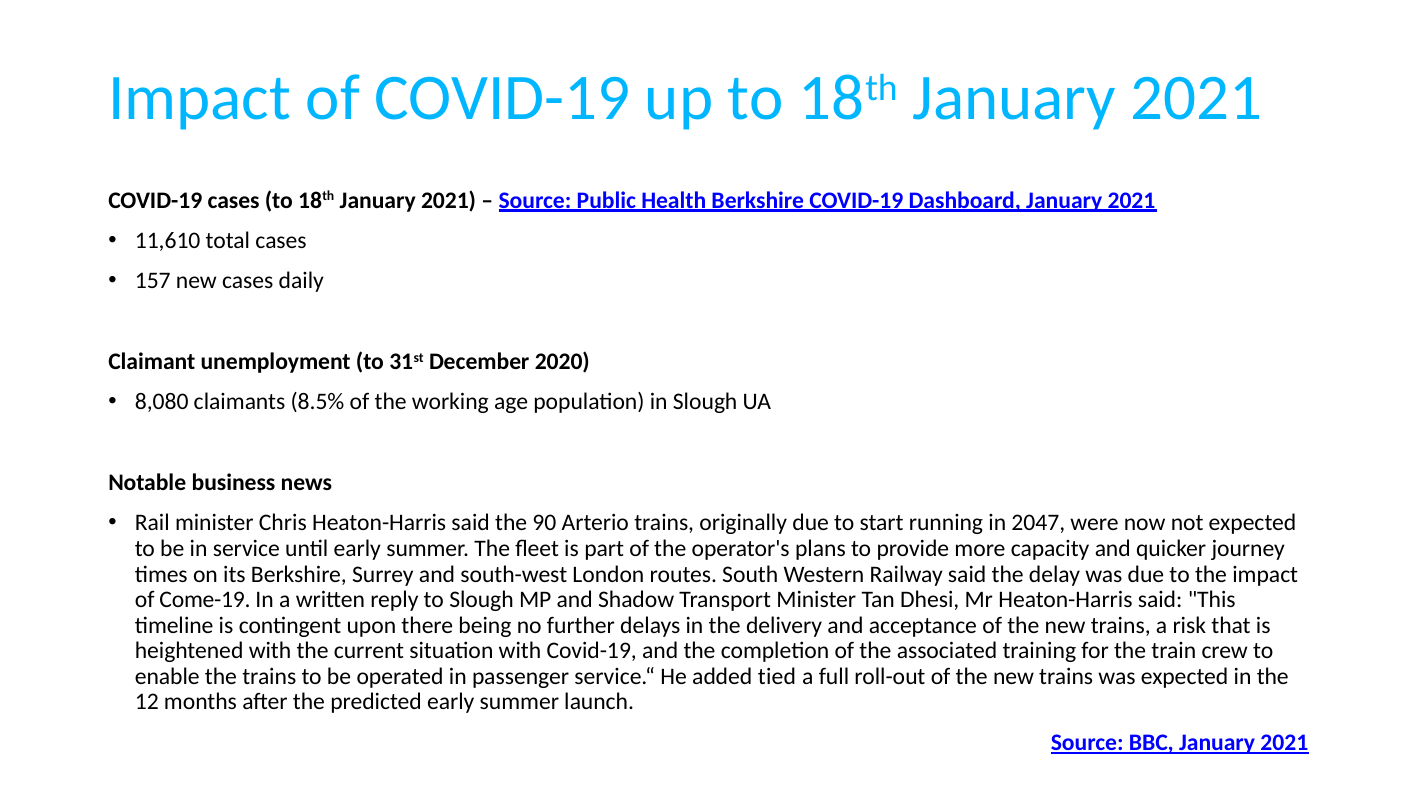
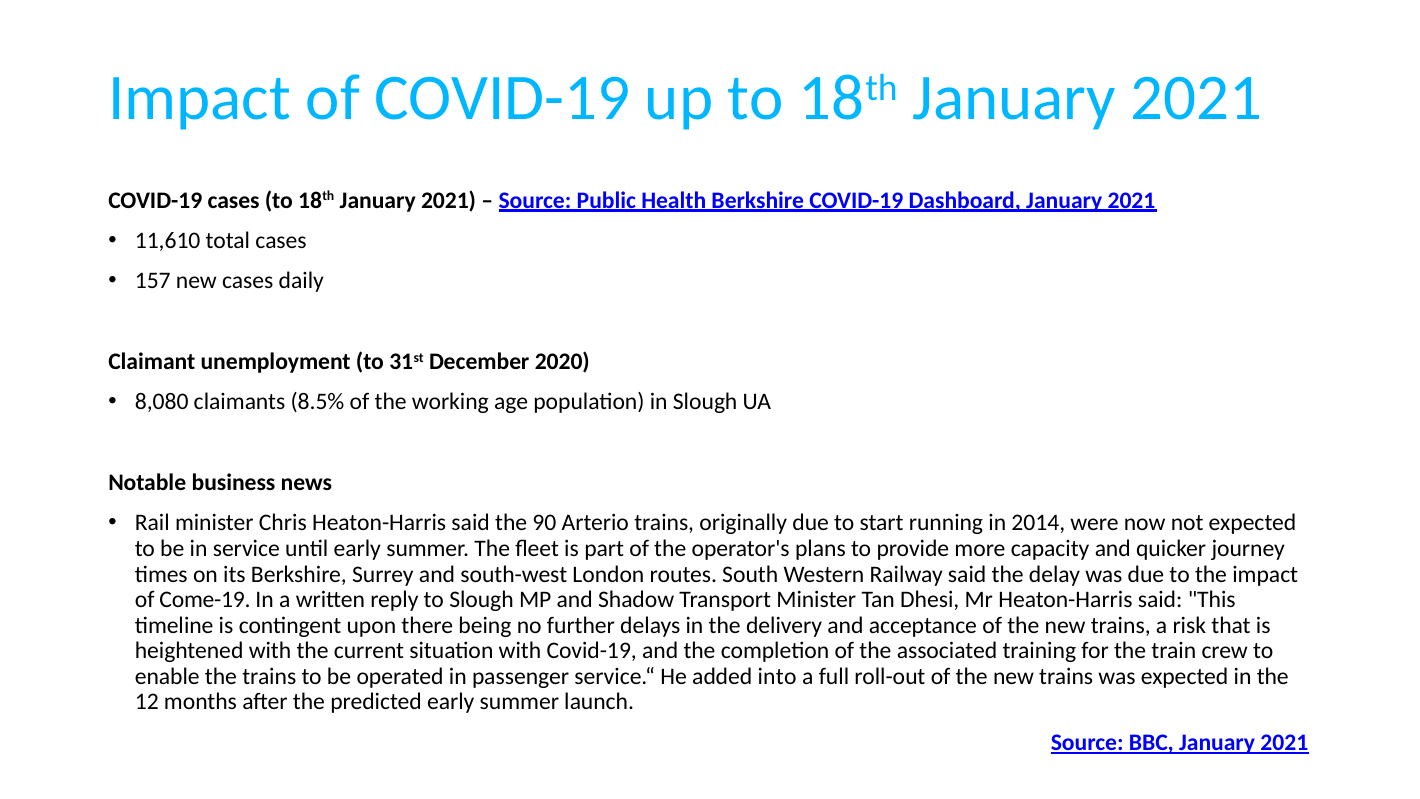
2047: 2047 -> 2014 (1038, 523)
tied: tied -> into (777, 676)
